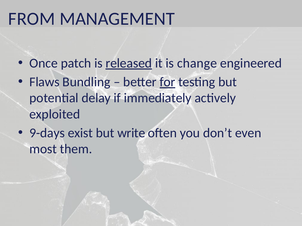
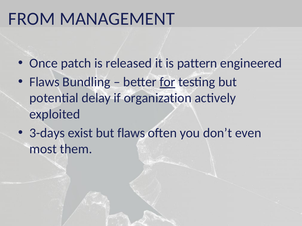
released underline: present -> none (129, 63)
change: change -> pattern (197, 63)
immediately: immediately -> organization (158, 98)
9-days: 9-days -> 3-days (47, 133)
but write: write -> flaws (131, 133)
